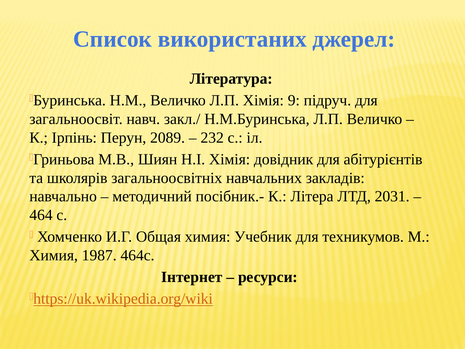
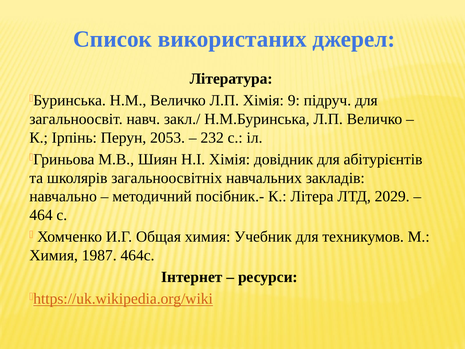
2089: 2089 -> 2053 (168, 137)
2031: 2031 -> 2029 (392, 196)
